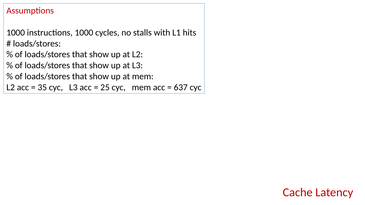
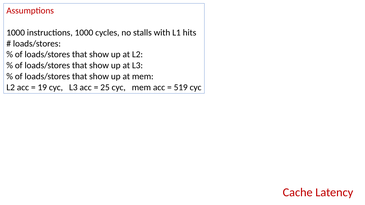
35: 35 -> 19 (42, 87)
637: 637 -> 519 (181, 87)
